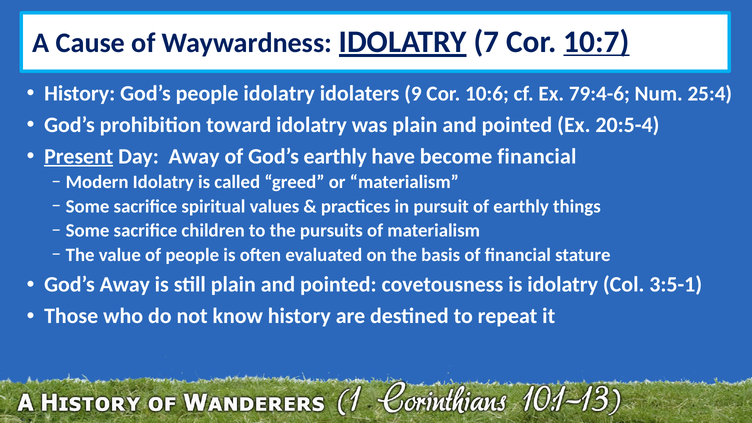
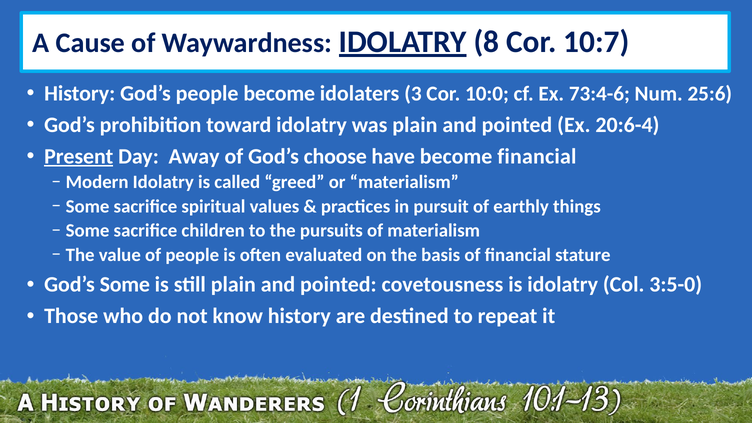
7: 7 -> 8 (486, 42)
10:7 underline: present -> none (596, 42)
people idolatry: idolatry -> become (279, 93)
9: 9 -> 3 (413, 94)
10:6: 10:6 -> 10:0 (487, 94)
79:4-6: 79:4-6 -> 73:4-6 (599, 94)
25:4: 25:4 -> 25:6 (710, 94)
20:5-4: 20:5-4 -> 20:6-4 (627, 125)
God’s earthly: earthly -> choose (335, 156)
God’s Away: Away -> Some (125, 285)
3:5-1: 3:5-1 -> 3:5-0 (676, 285)
